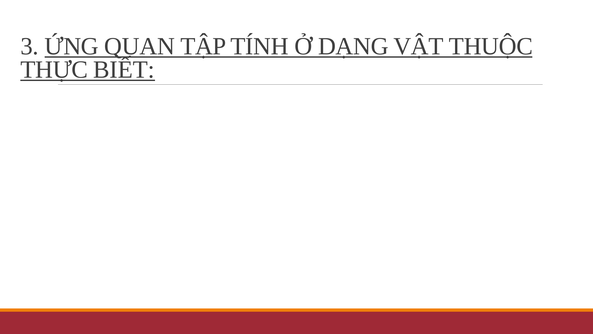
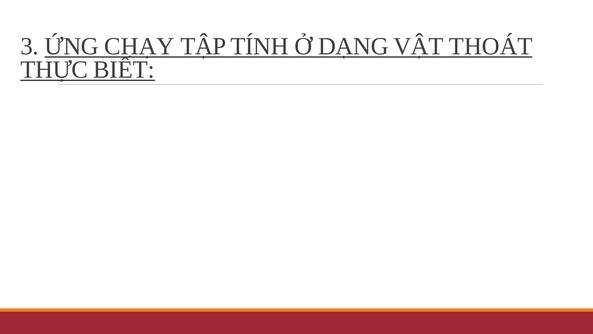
QUAN: QUAN -> CHẠY (139, 46)
THUỘC: THUỘC -> THOÁT (491, 46)
